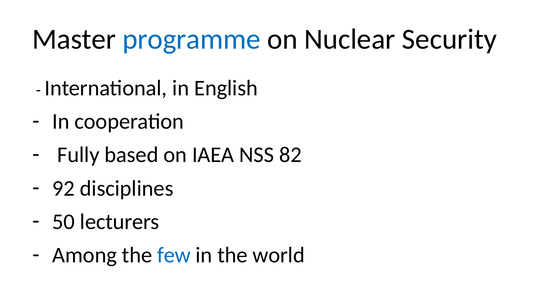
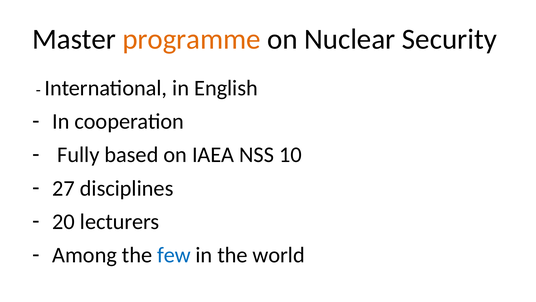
programme colour: blue -> orange (192, 39)
82: 82 -> 10 (290, 155)
92: 92 -> 27 (64, 188)
50: 50 -> 20 (64, 221)
